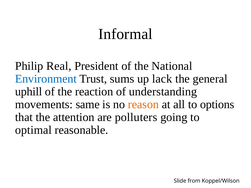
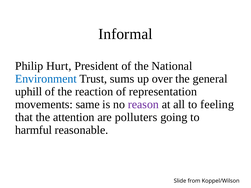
Real: Real -> Hurt (59, 66)
lack: lack -> over (162, 79)
understanding: understanding -> representation (163, 92)
reason colour: orange -> purple (143, 105)
options: options -> feeling (217, 105)
optimal: optimal -> harmful (33, 130)
